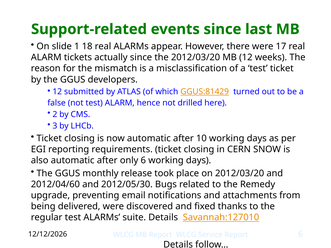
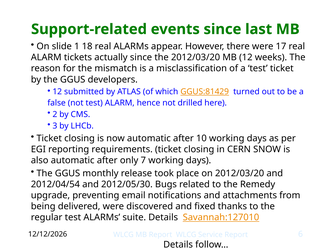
only 6: 6 -> 7 (143, 161)
2012/04/60: 2012/04/60 -> 2012/04/54 (55, 184)
